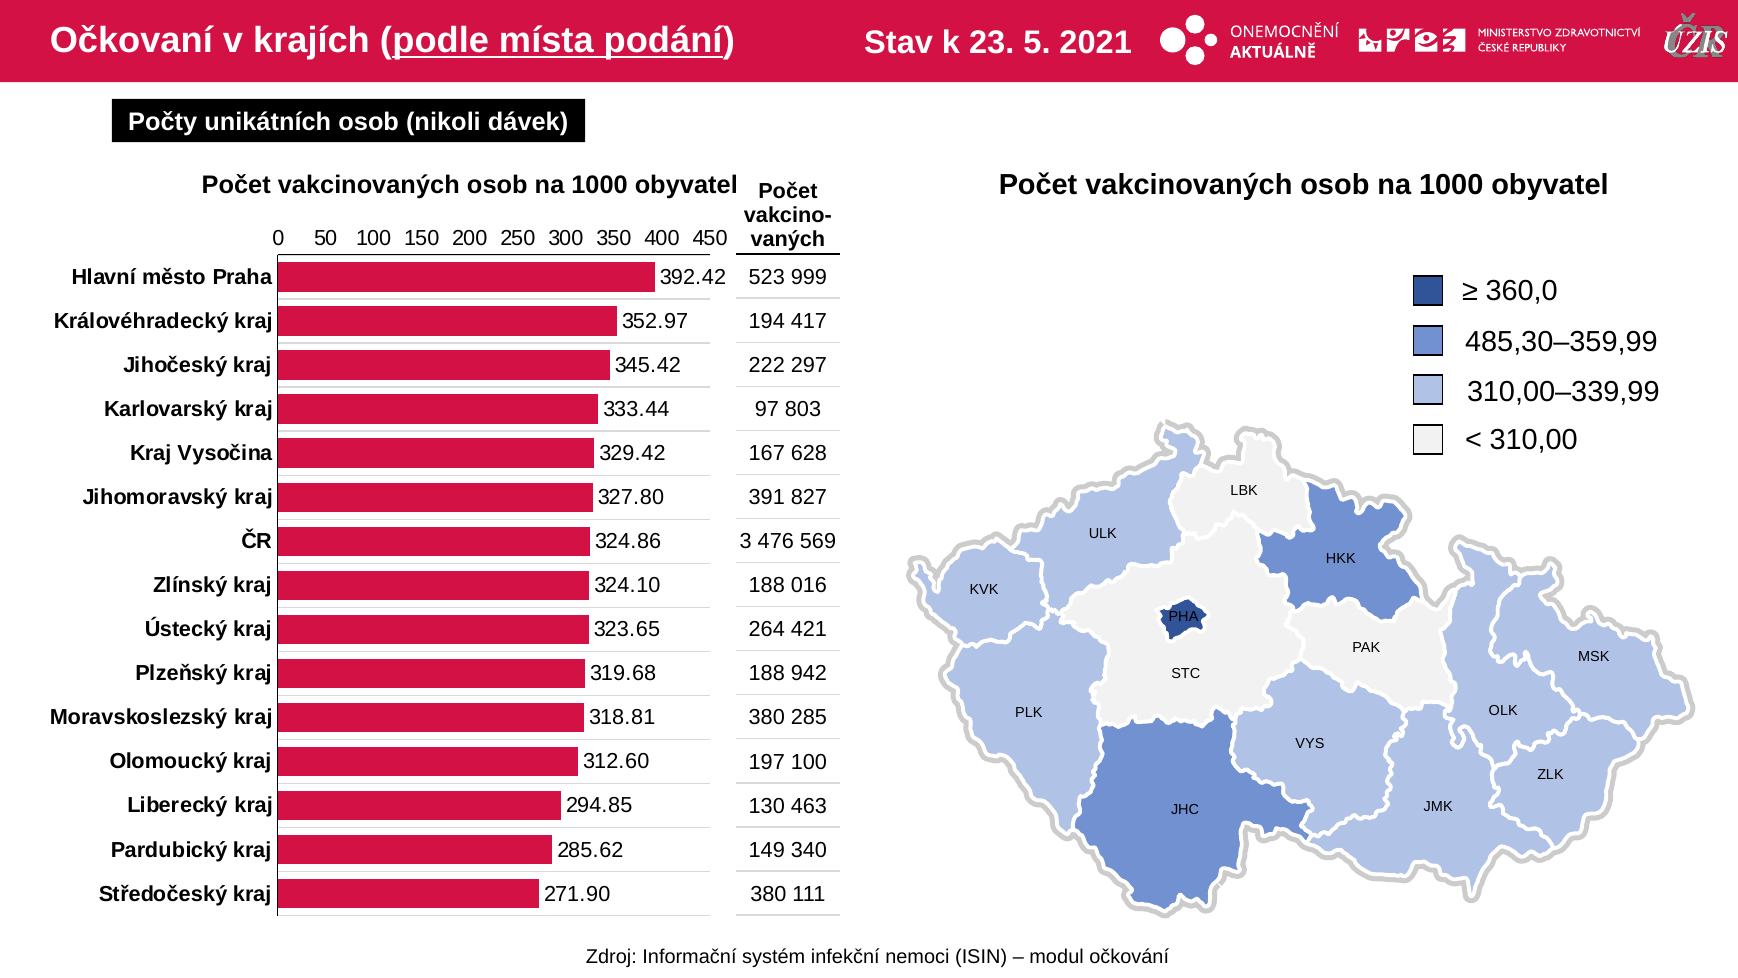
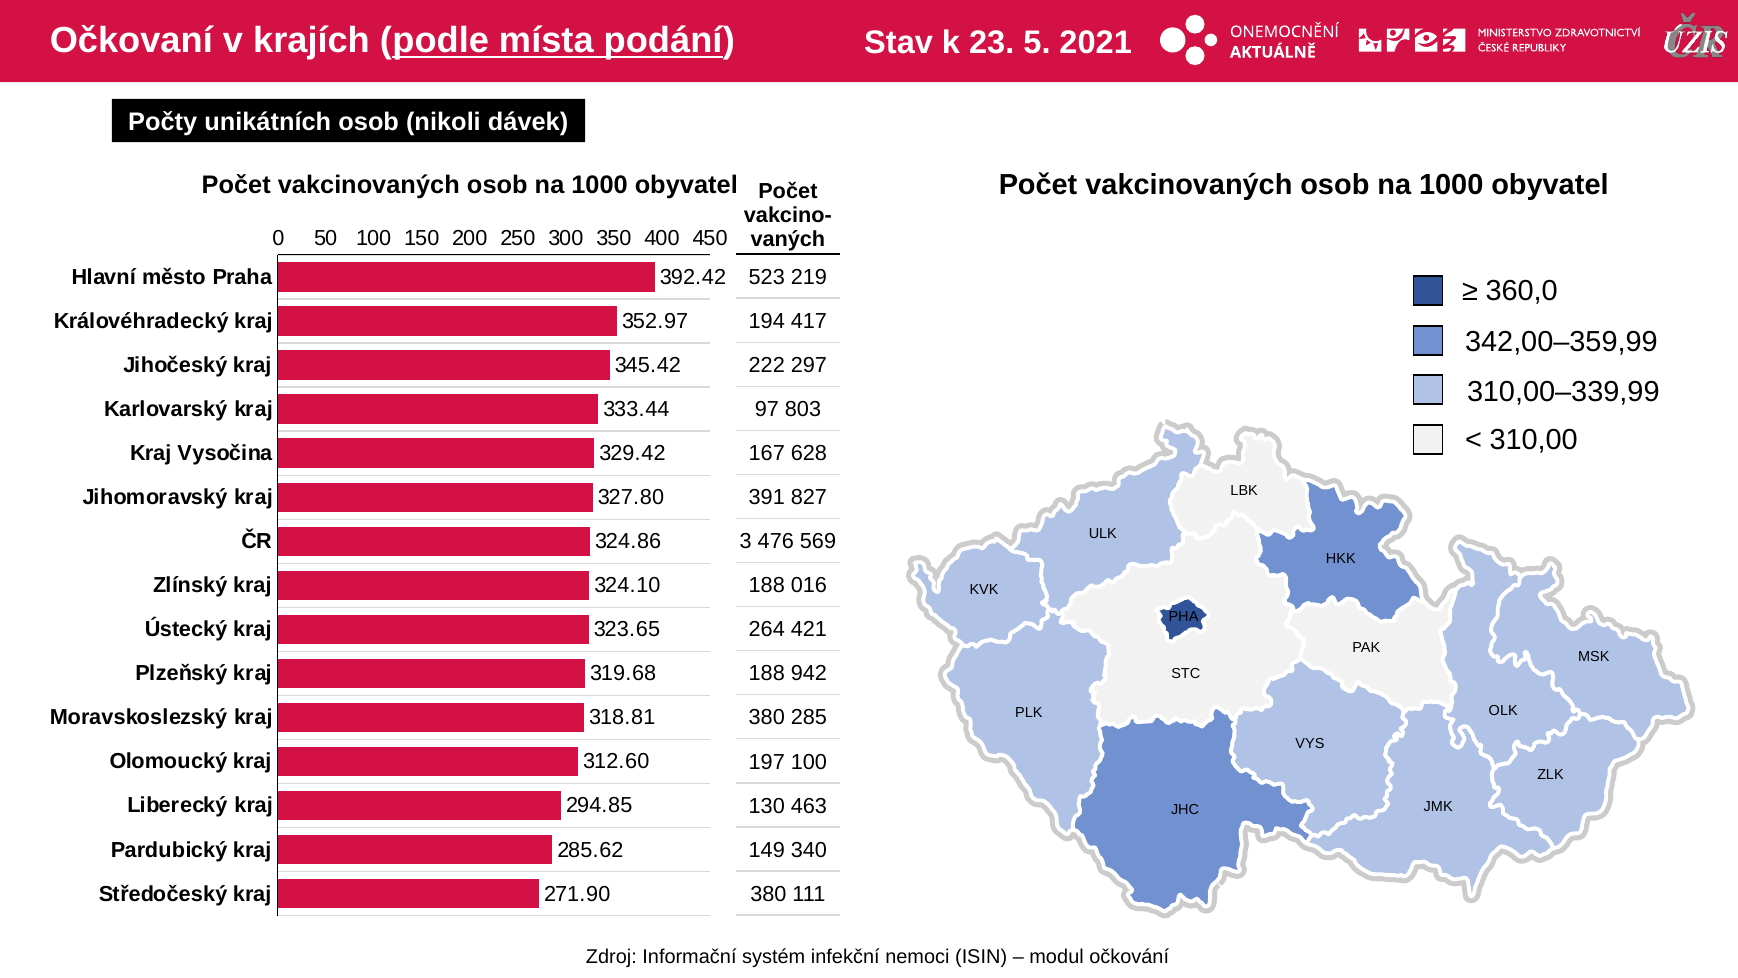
999: 999 -> 219 (809, 277)
485,30–359,99: 485,30–359,99 -> 342,00–359,99 (1561, 342)
